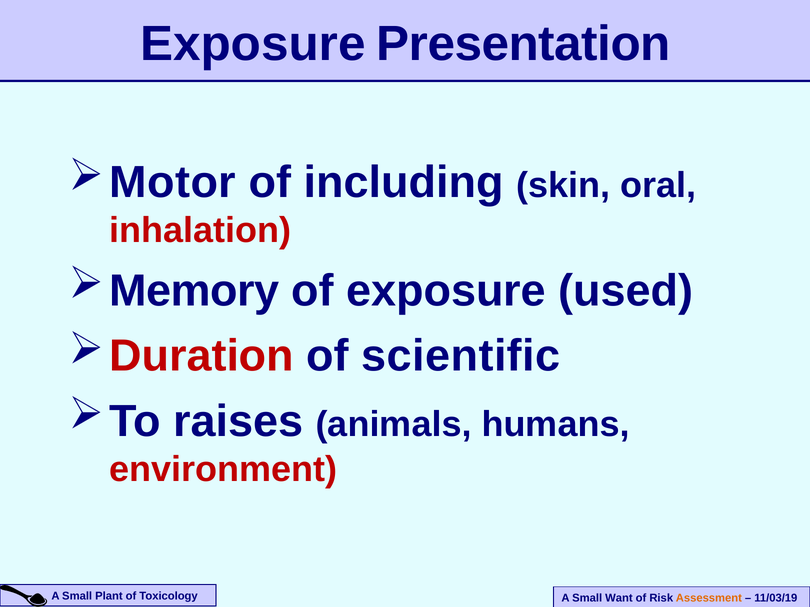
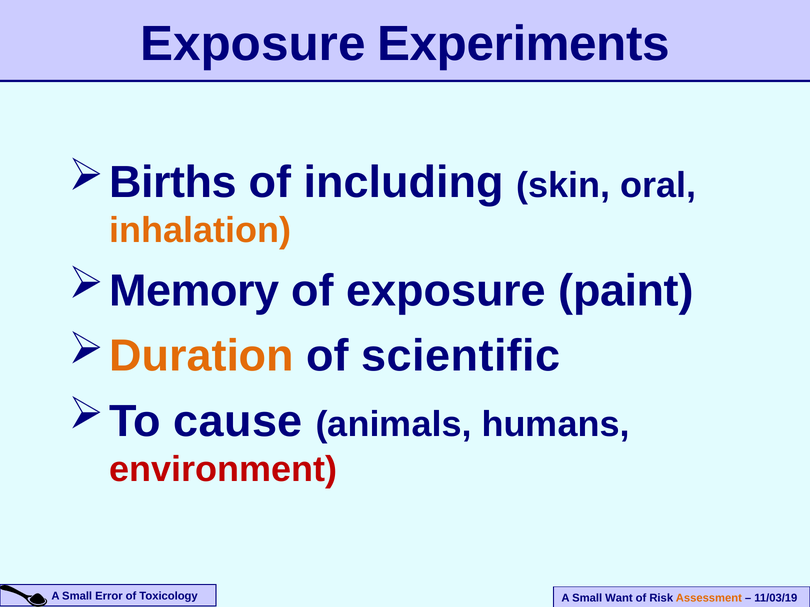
Presentation: Presentation -> Experiments (524, 44)
Motor: Motor -> Births (173, 183)
inhalation colour: red -> orange (200, 231)
used: used -> paint (626, 291)
Duration colour: red -> orange (202, 356)
raises: raises -> cause (238, 422)
Plant: Plant -> Error (109, 596)
